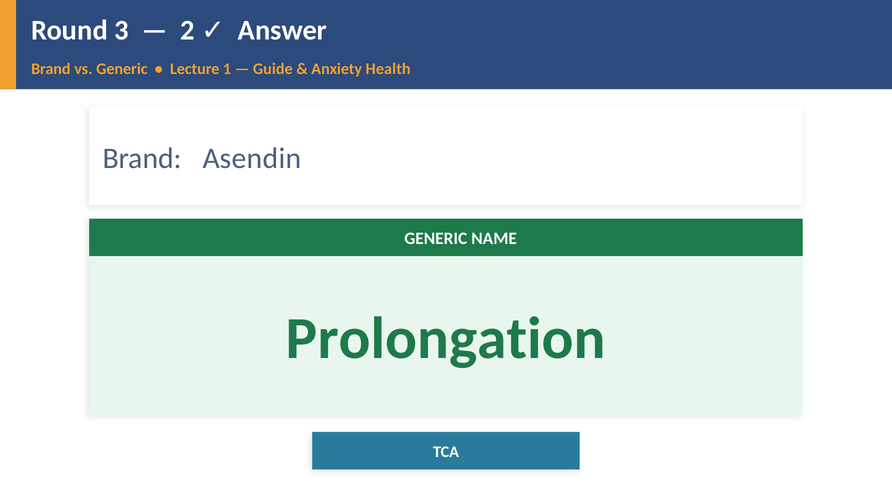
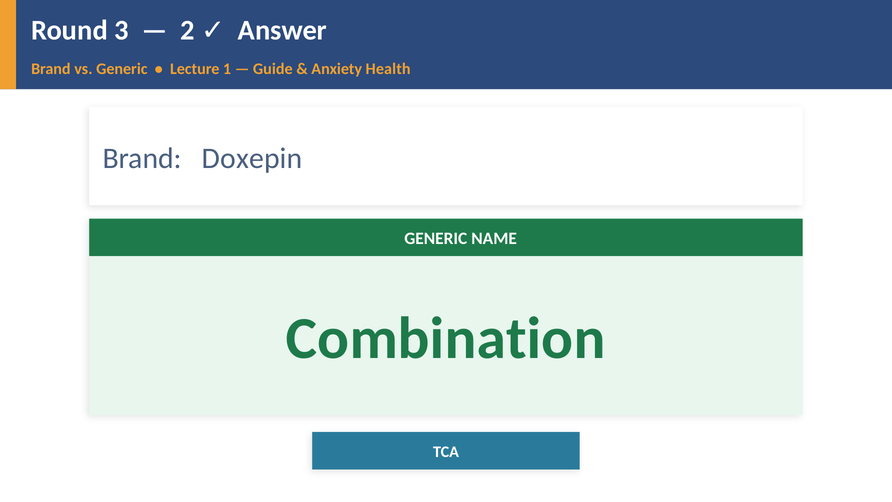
Asendin: Asendin -> Doxepin (252, 158)
Prolongation: Prolongation -> Combination (446, 339)
